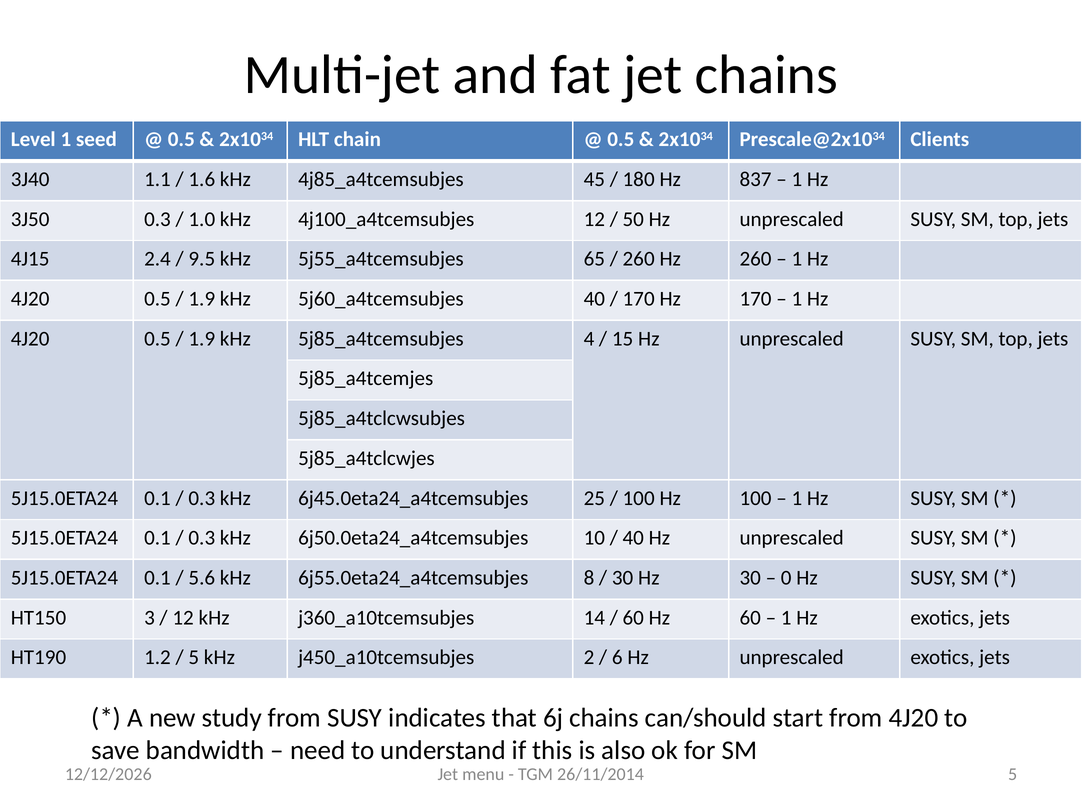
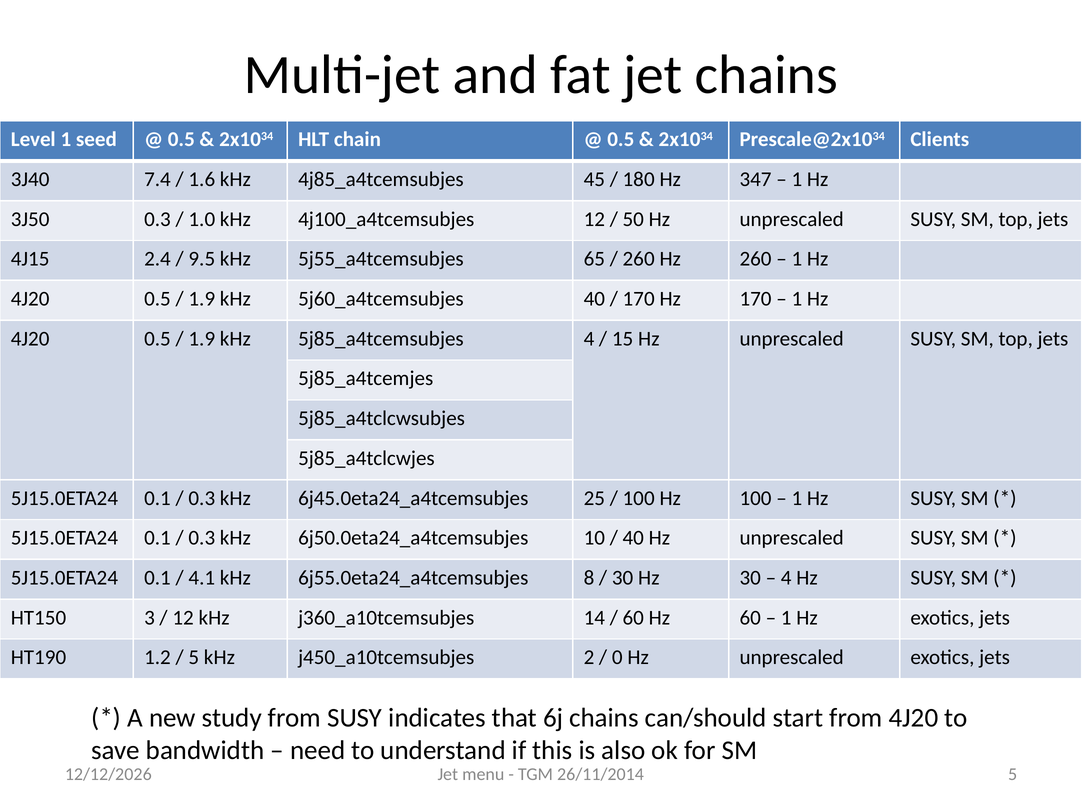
1.1: 1.1 -> 7.4 (157, 179)
837: 837 -> 347 (756, 179)
5.6: 5.6 -> 4.1 (202, 578)
0: 0 -> 4 (786, 578)
6: 6 -> 0 (617, 658)
